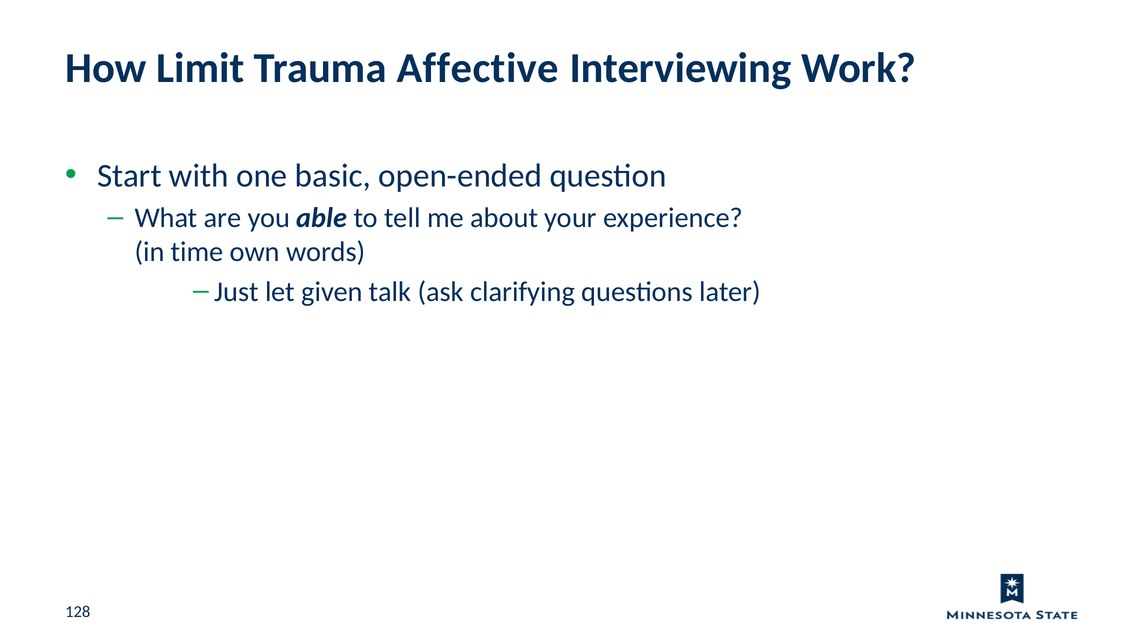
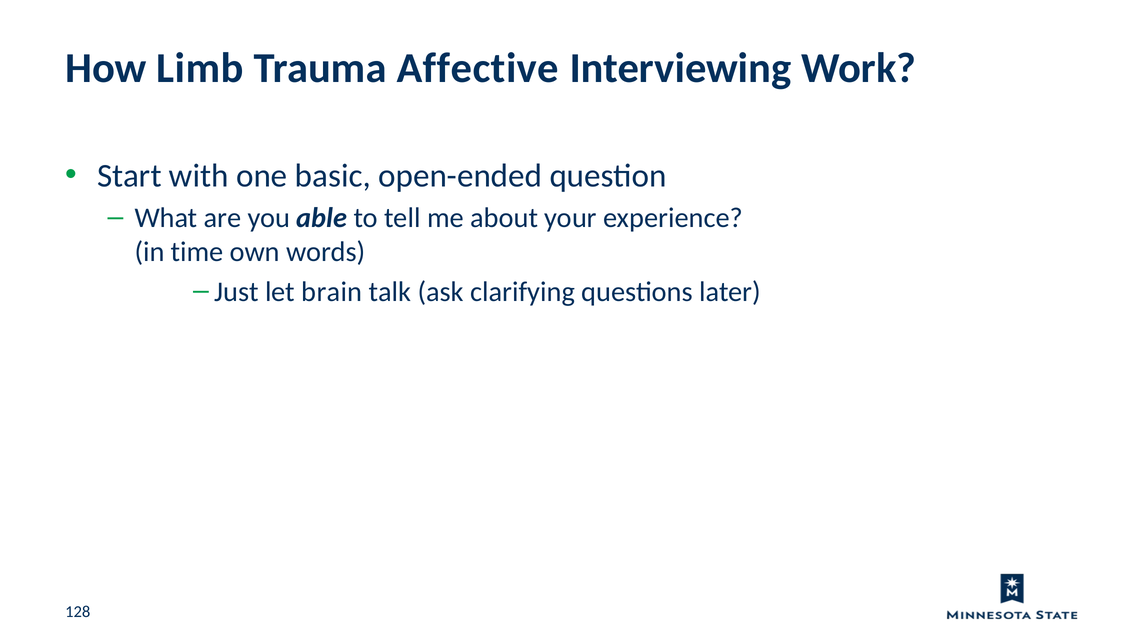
Limit: Limit -> Limb (200, 68)
given: given -> brain (332, 292)
